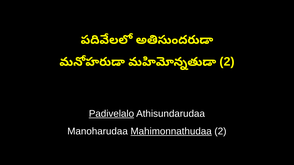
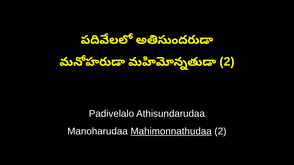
Padivelalo underline: present -> none (111, 114)
